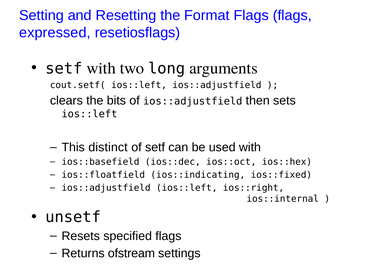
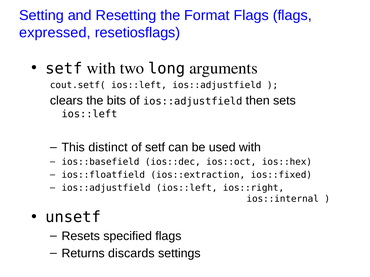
ios::indicating: ios::indicating -> ios::extraction (198, 175)
ofstream: ofstream -> discards (131, 254)
